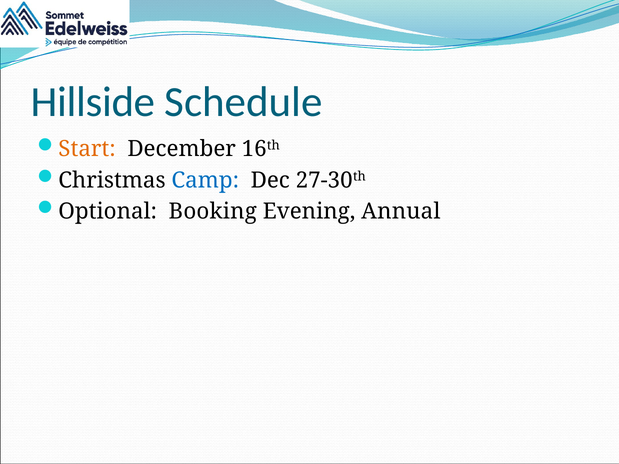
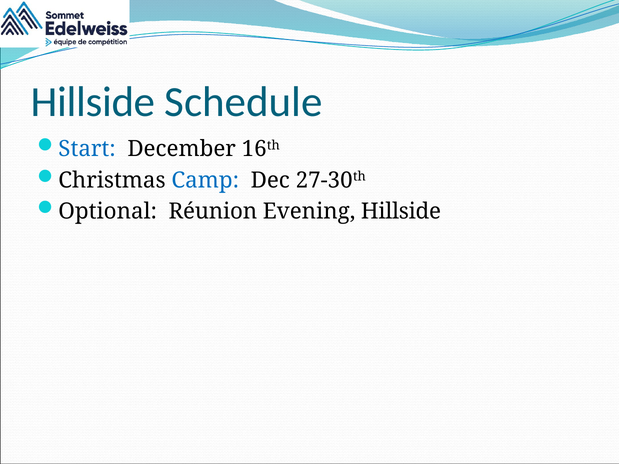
Start colour: orange -> blue (87, 149)
Booking: Booking -> Réunion (213, 212)
Evening Annual: Annual -> Hillside (401, 212)
